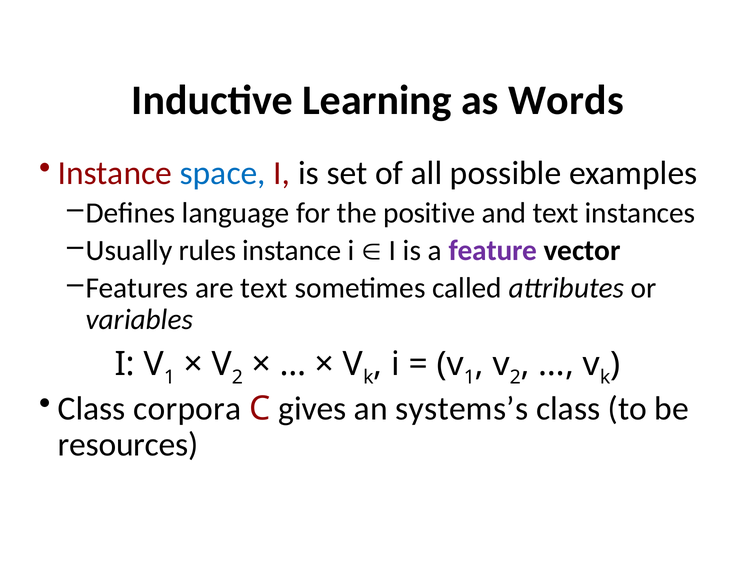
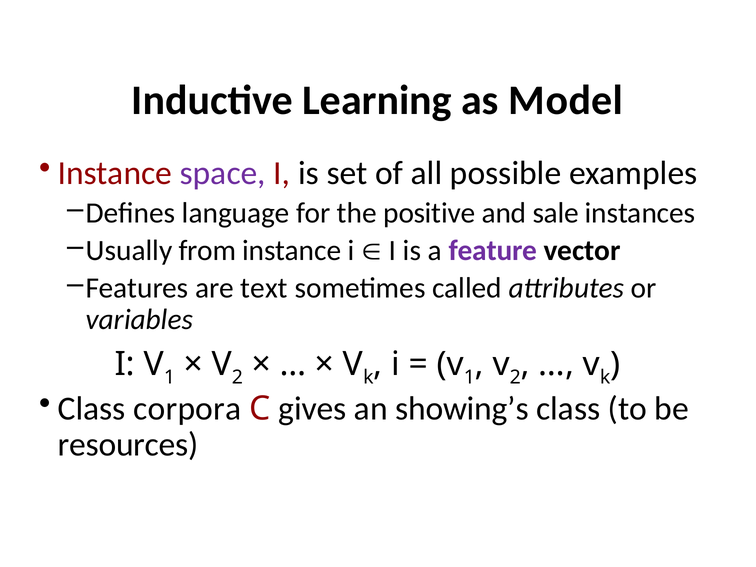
Words: Words -> Model (566, 101)
space colour: blue -> purple (223, 173)
and text: text -> sale (556, 213)
rules: rules -> from (207, 250)
systems’s: systems’s -> showing’s (462, 408)
